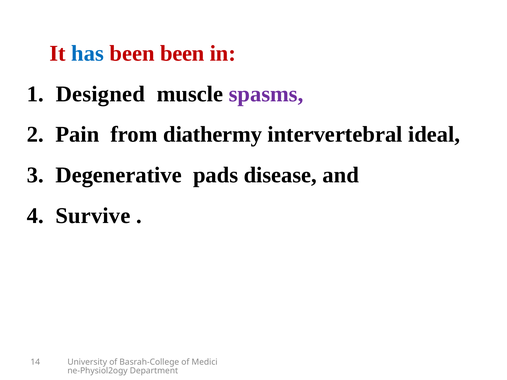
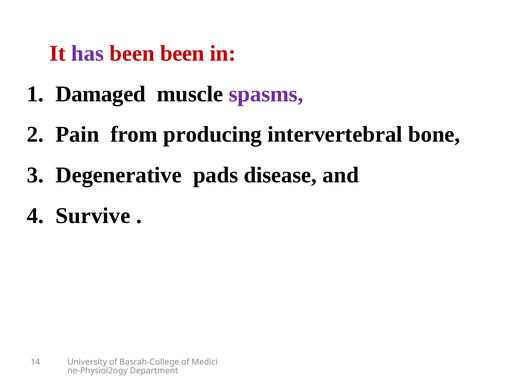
has colour: blue -> purple (88, 54)
Designed: Designed -> Damaged (101, 94)
diathermy: diathermy -> producing (213, 135)
ideal: ideal -> bone (434, 135)
